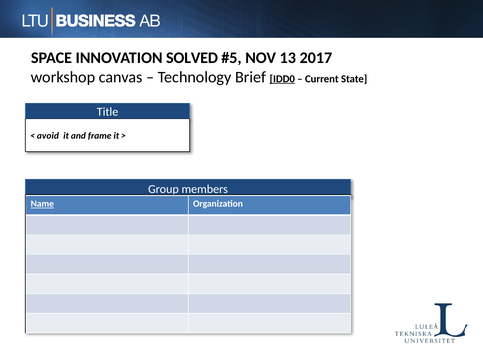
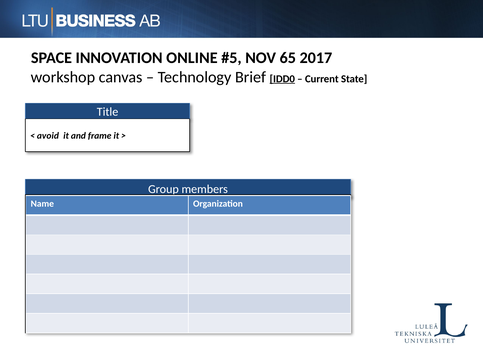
SOLVED: SOLVED -> ONLINE (192, 58)
13: 13 -> 65 (288, 58)
Name underline: present -> none (42, 203)
